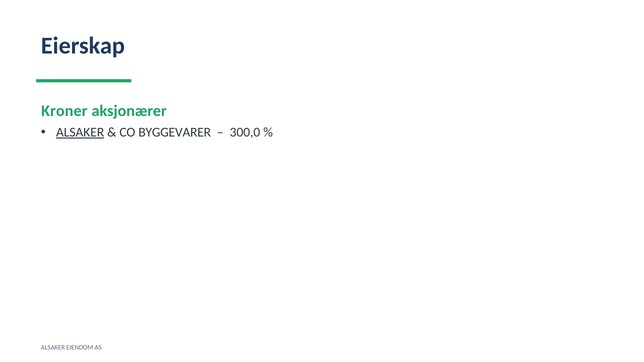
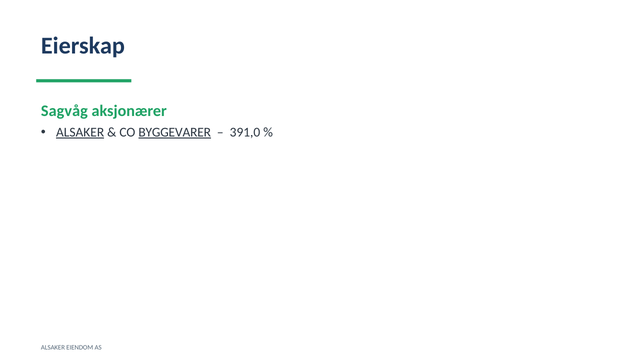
Kroner: Kroner -> Sagvåg (64, 111)
BYGGEVARER underline: none -> present (175, 132)
300,0: 300,0 -> 391,0 (245, 132)
